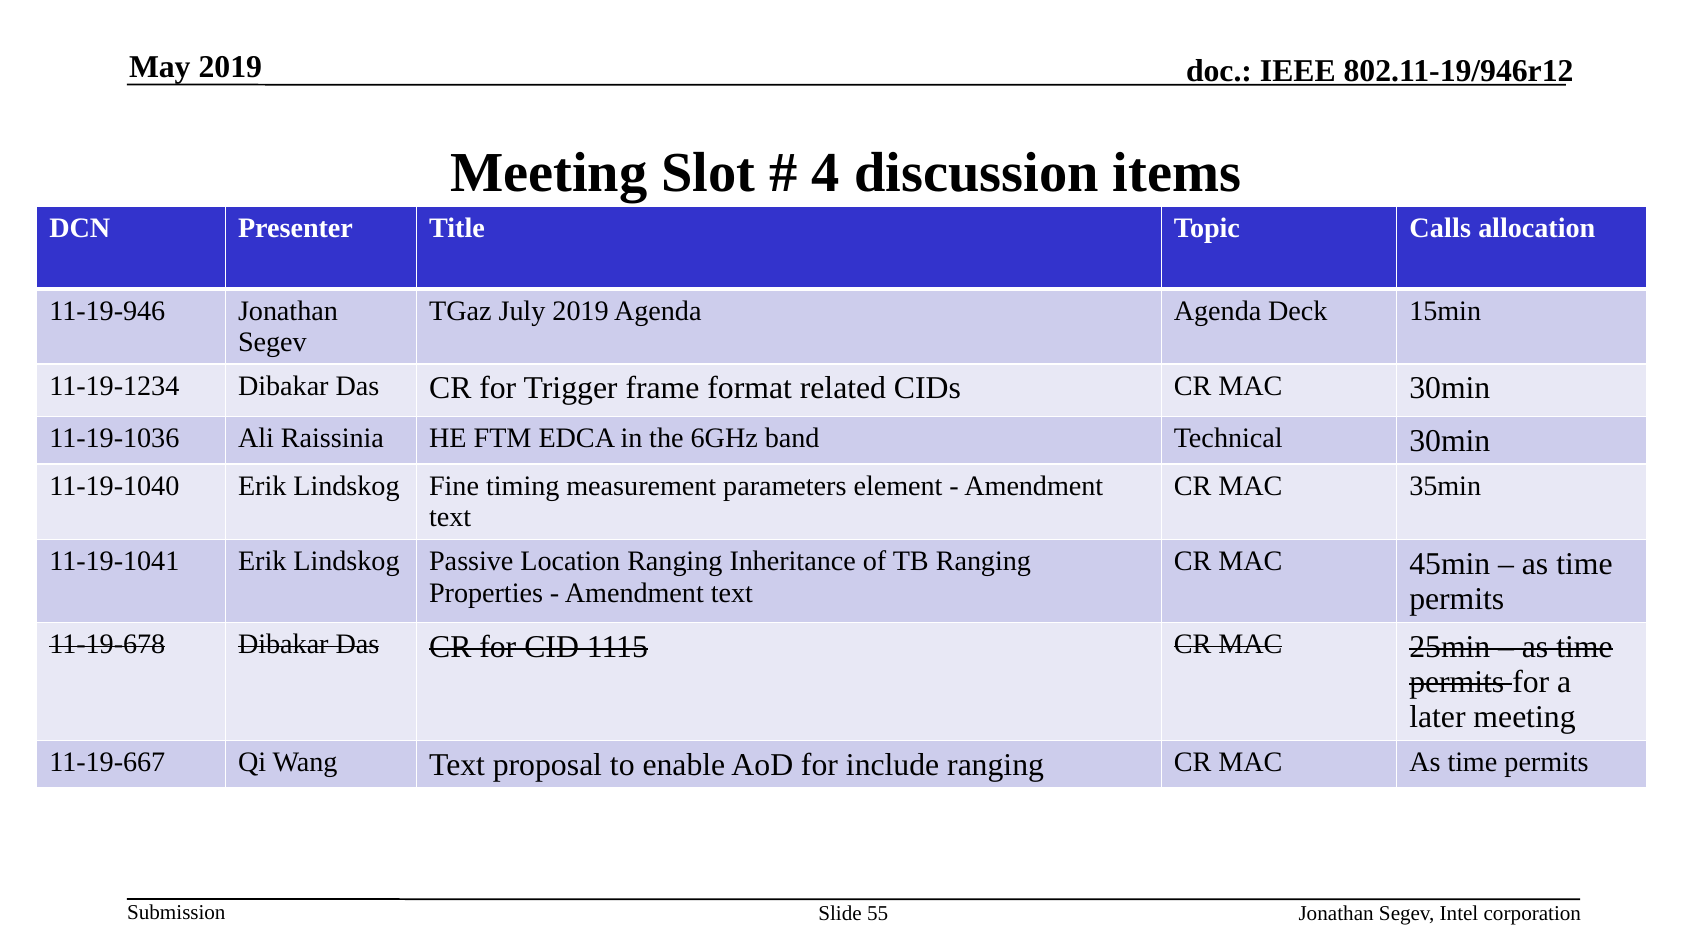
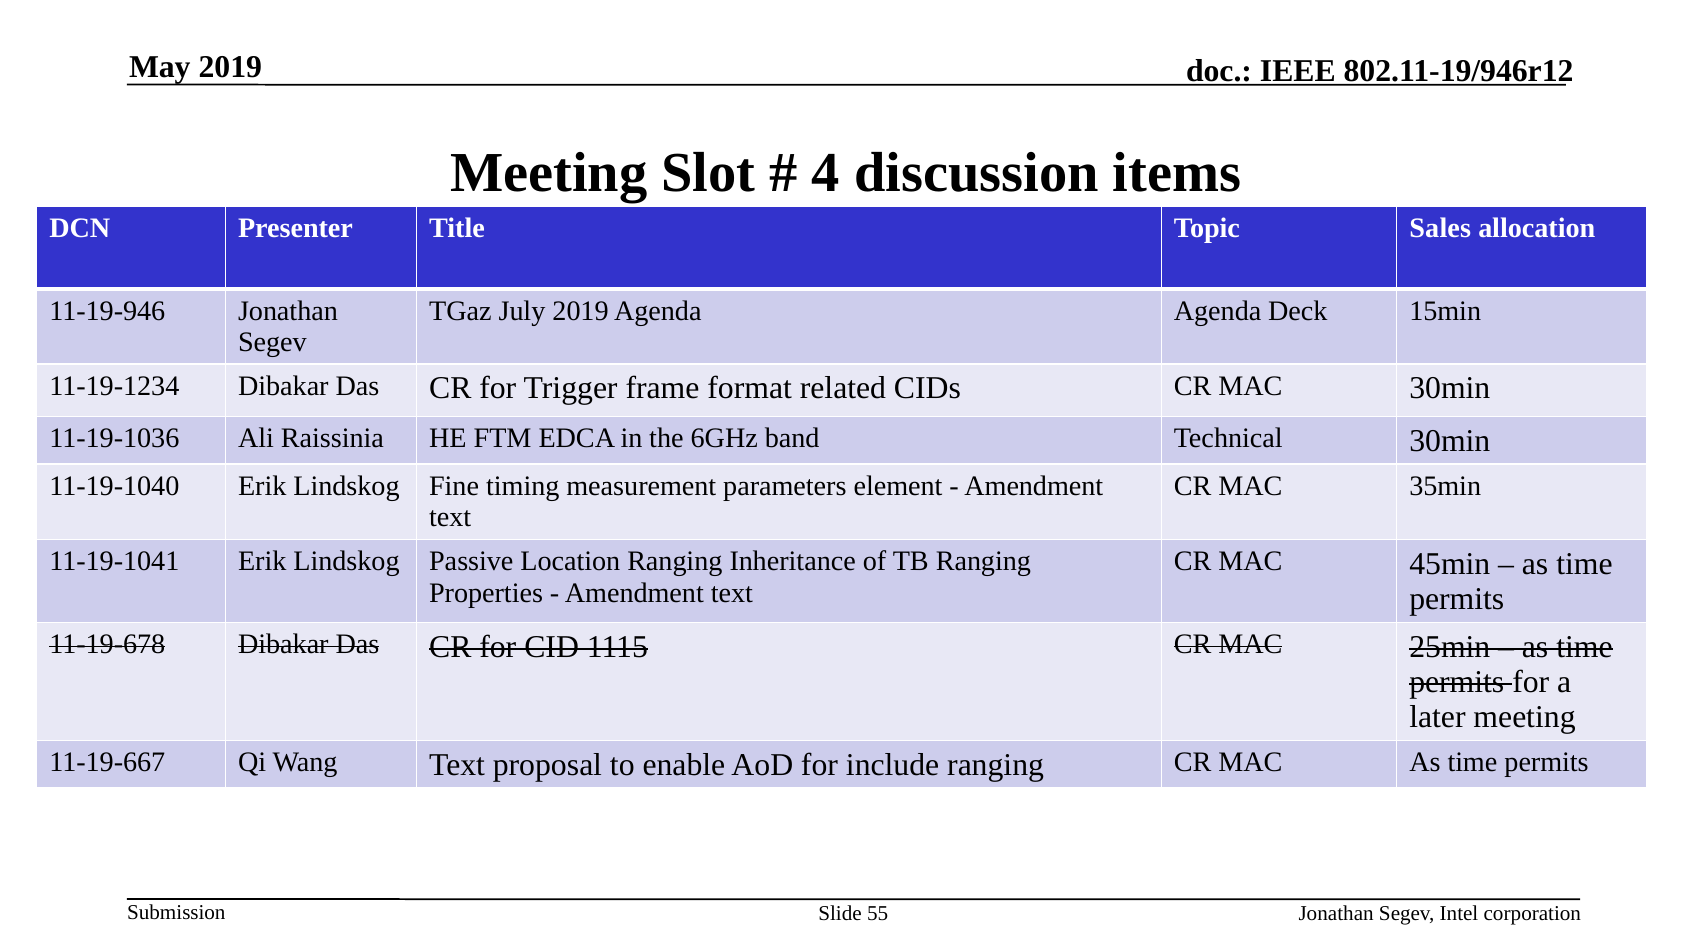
Calls: Calls -> Sales (1440, 228)
